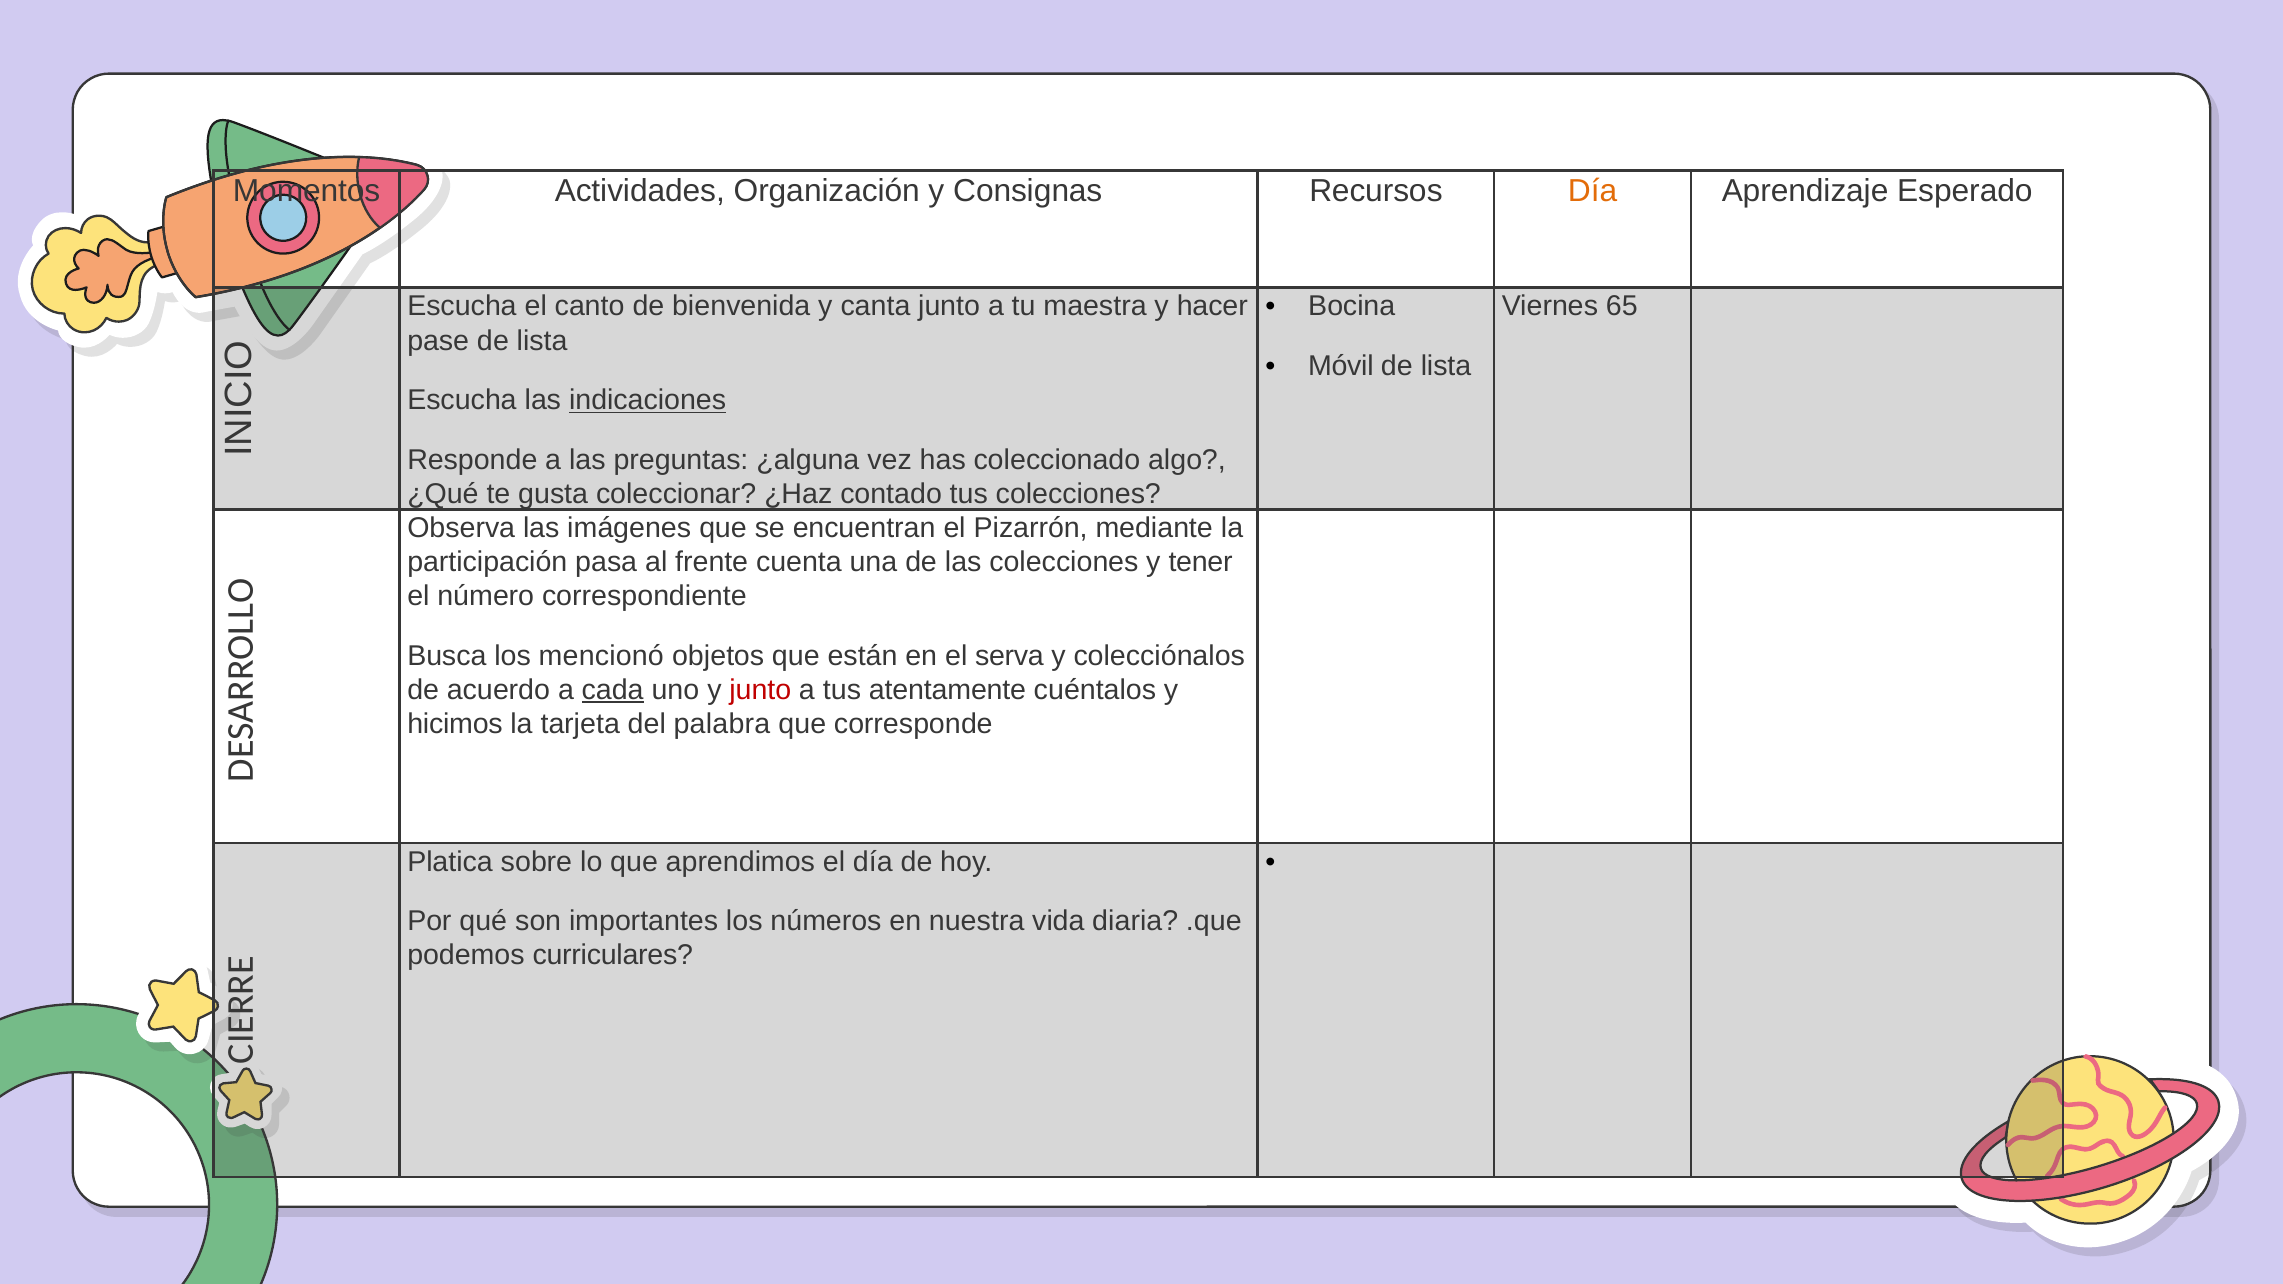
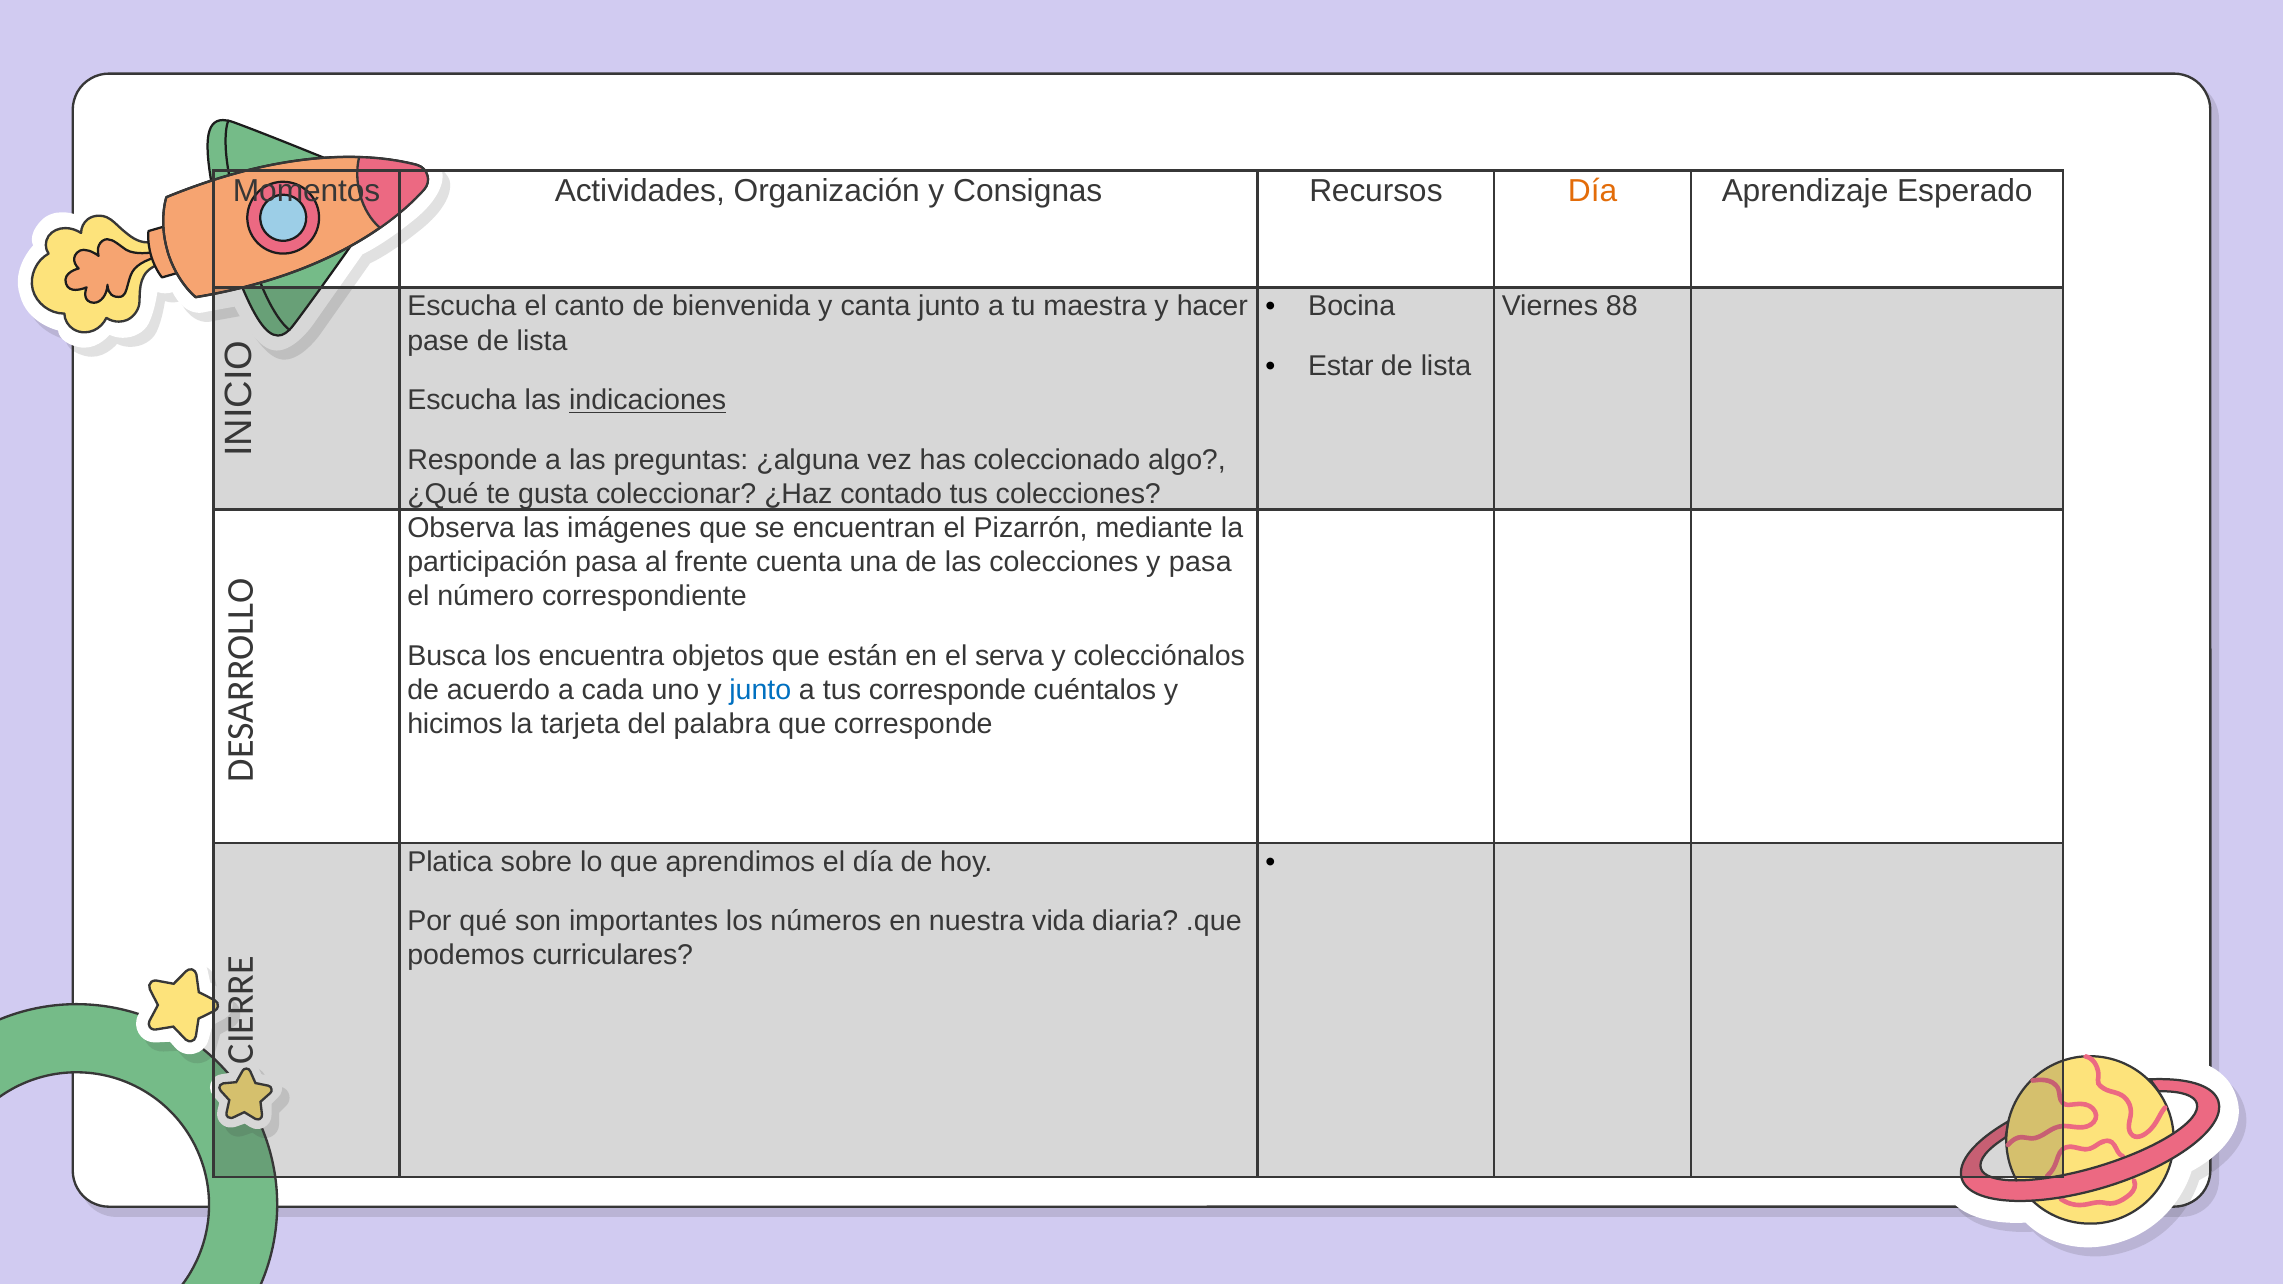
65: 65 -> 88 (1622, 307)
Móvil: Móvil -> Estar (1341, 366)
y tener: tener -> pasa (1200, 562)
mencionó: mencionó -> encuentra (601, 656)
cada underline: present -> none (613, 690)
junto colour: red -> blue (760, 690)
tus atentamente: atentamente -> corresponde (948, 690)
